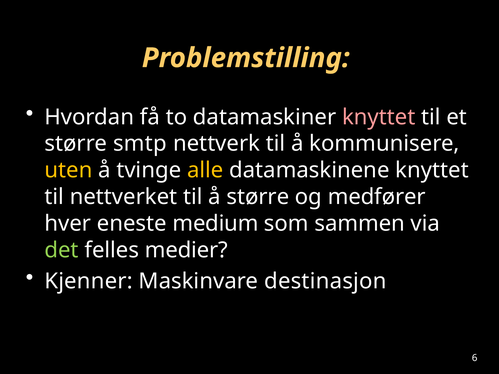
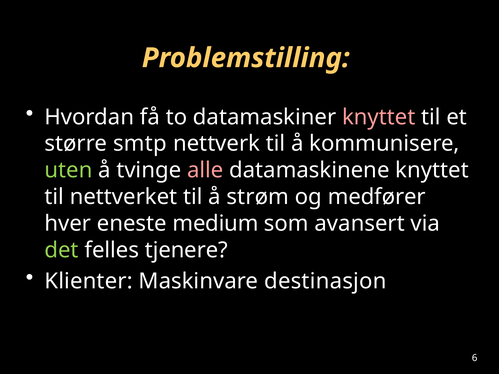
uten colour: yellow -> light green (68, 170)
alle colour: yellow -> pink (205, 170)
å større: større -> strøm (258, 197)
sammen: sammen -> avansert (360, 224)
medier: medier -> tjenere (186, 250)
Kjenner: Kjenner -> Klienter (89, 281)
